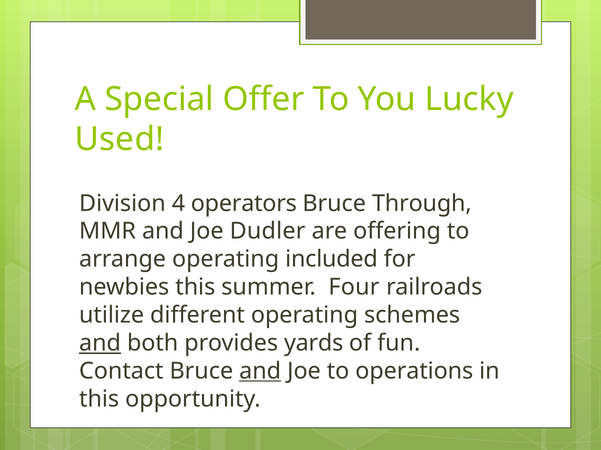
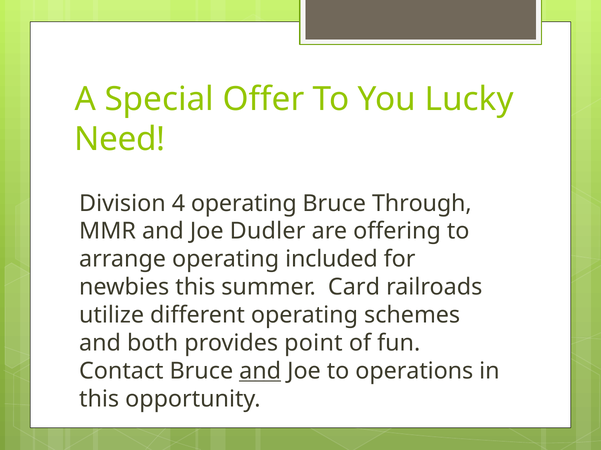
Used: Used -> Need (120, 140)
4 operators: operators -> operating (244, 204)
Four: Four -> Card (354, 288)
and underline: present -> none (100, 344)
yards: yards -> point (313, 344)
